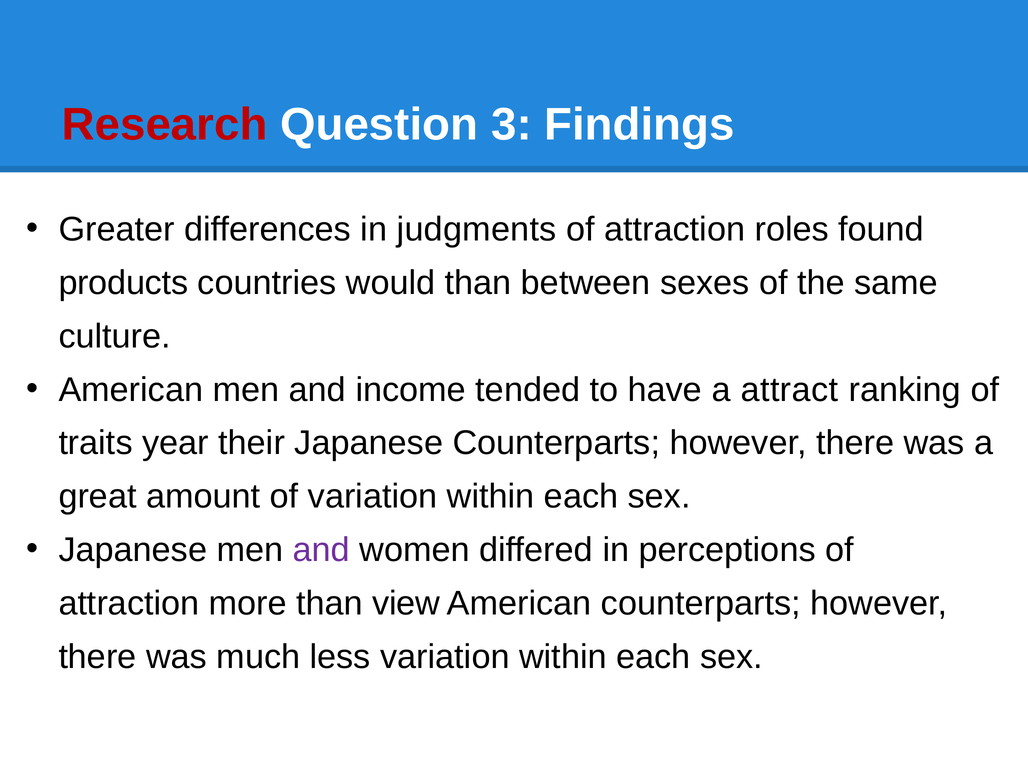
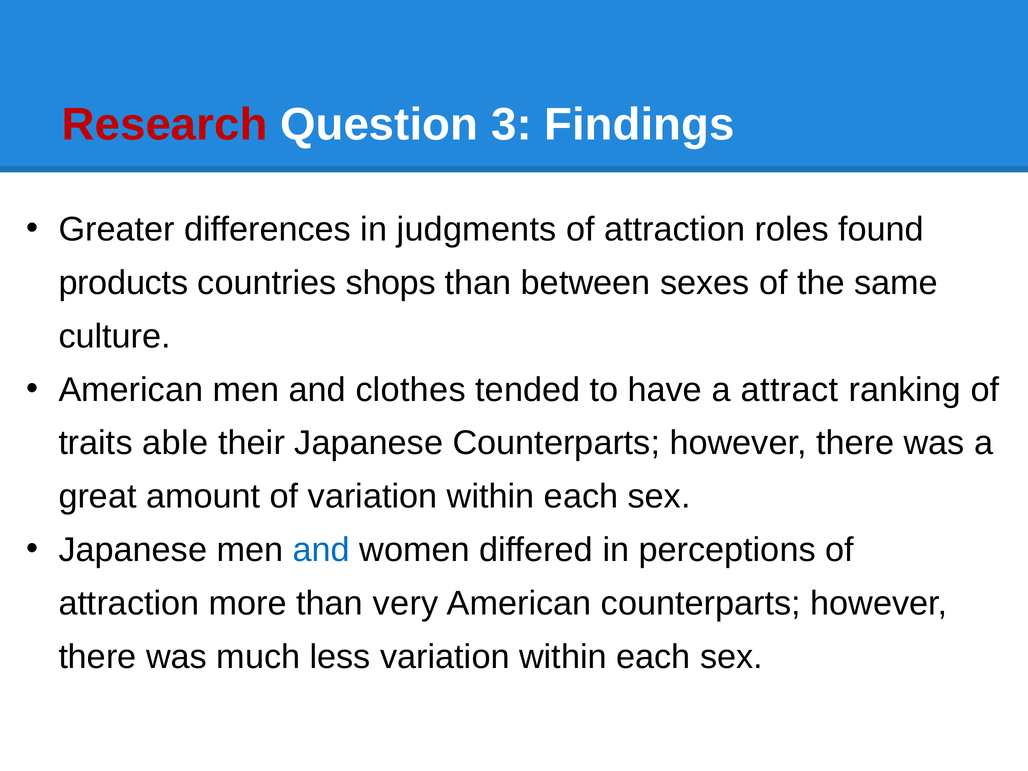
would: would -> shops (391, 283)
income: income -> clothes (411, 390)
year: year -> able (175, 443)
and colour: purple -> blue (321, 550)
view: view -> very (406, 603)
